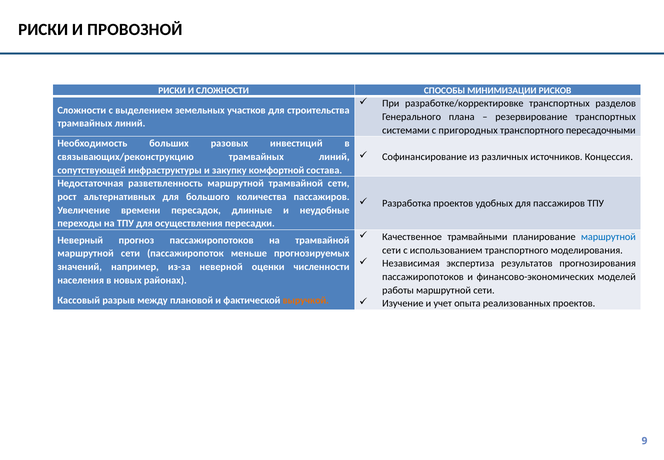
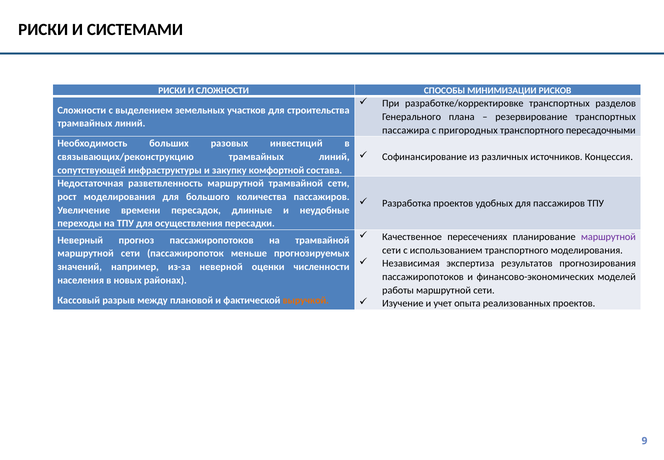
ПРОВОЗНОЙ: ПРОВОЗНОЙ -> СИСТЕМАМИ (135, 30)
системами: системами -> пассажира (406, 130)
рост альтернативных: альтернативных -> моделирования (120, 197)
трамвайными: трамвайными -> пересечениях (477, 237)
маршрутной colour: blue -> purple (608, 237)
